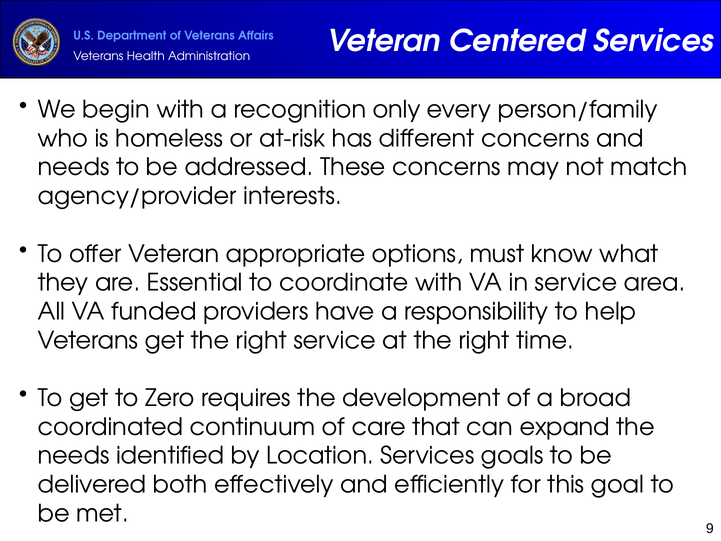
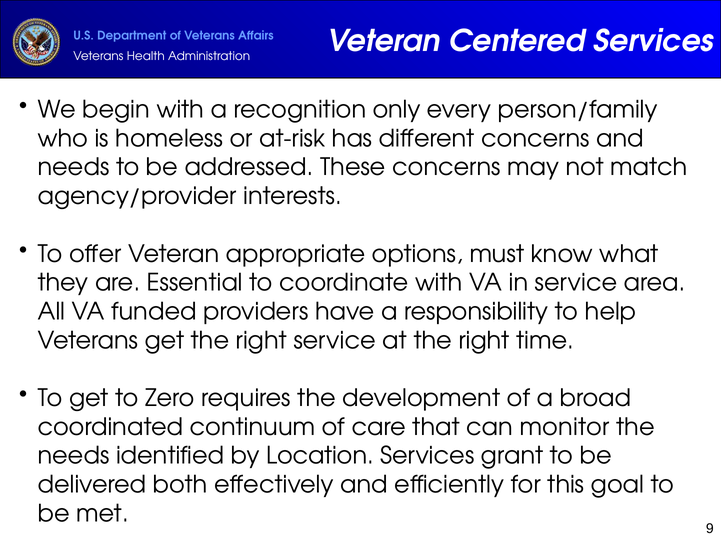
expand: expand -> monitor (565, 427)
goals: goals -> grant (512, 456)
